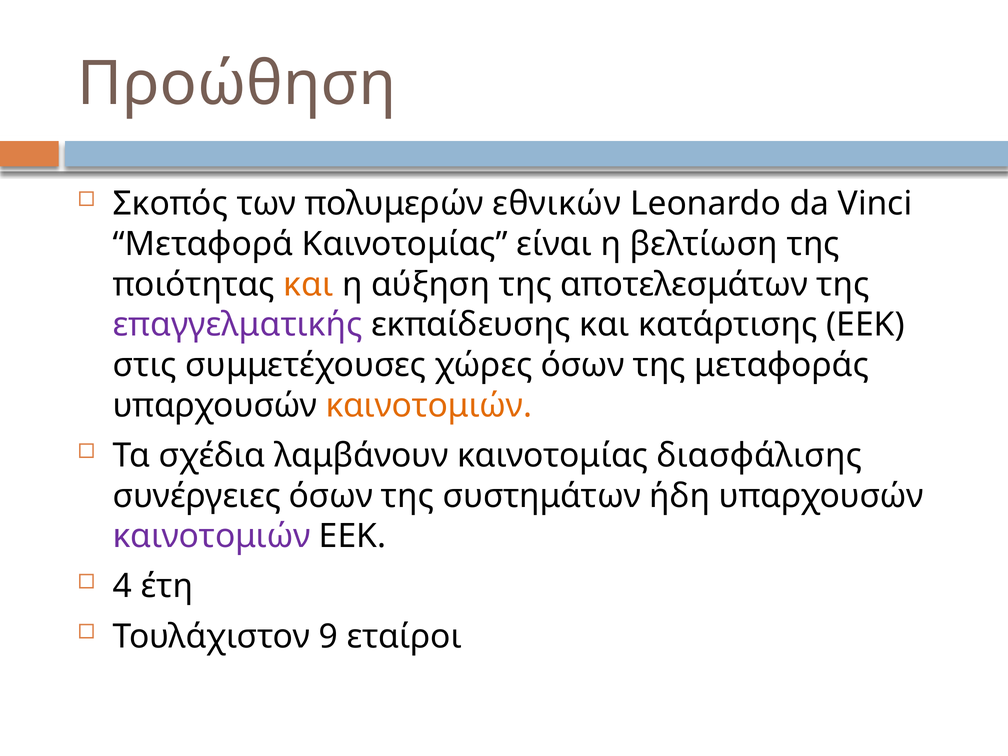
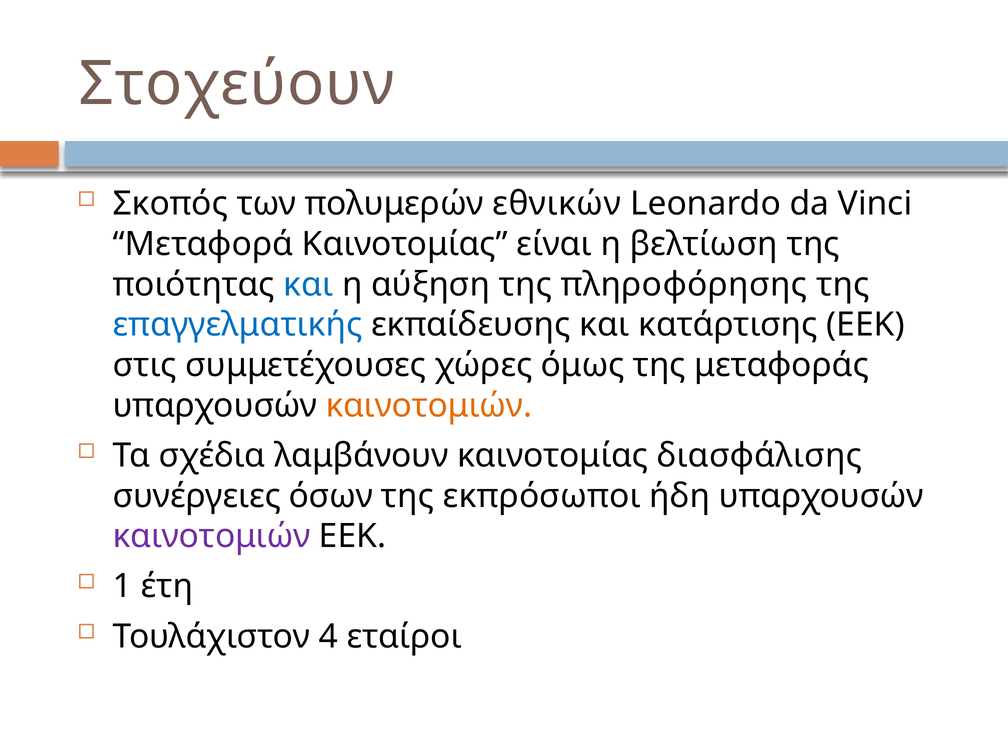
Προώθηση: Προώθηση -> Στοχεύουν (237, 84)
και colour: orange -> blue (308, 285)
αποτελεσμάτων: αποτελεσμάτων -> πληροφόρησης (684, 285)
επαγγελματικής colour: purple -> blue (238, 325)
χώρες όσων: όσων -> όμως (583, 365)
συστημάτων: συστημάτων -> εκπρόσωποι (542, 496)
4: 4 -> 1 (122, 586)
9: 9 -> 4 (328, 636)
